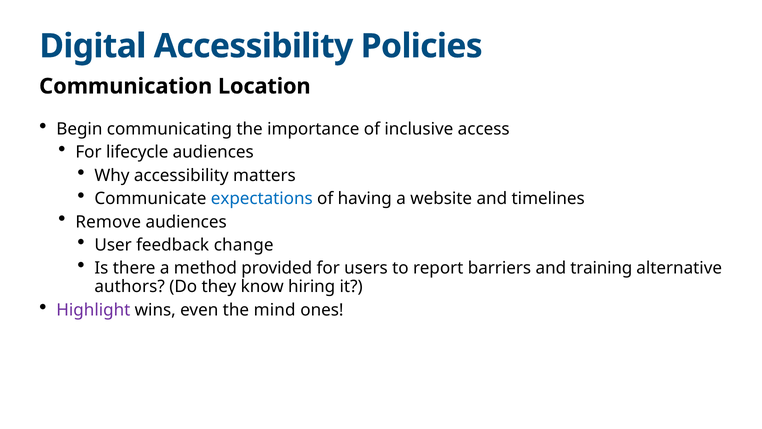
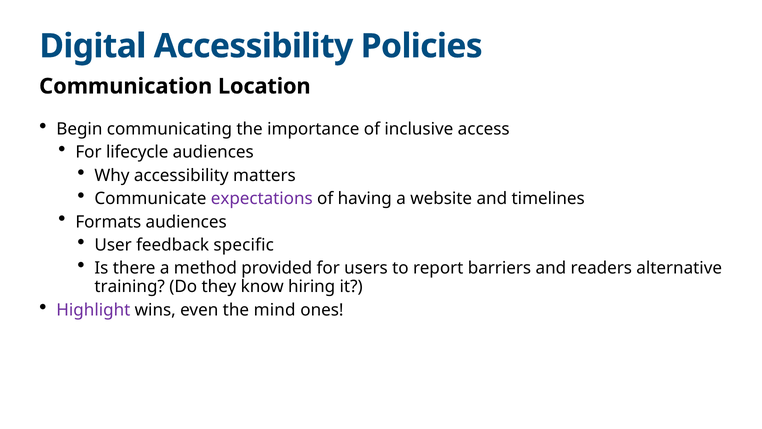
expectations colour: blue -> purple (262, 199)
Remove: Remove -> Formats (108, 222)
change: change -> specific (244, 245)
training: training -> readers (601, 268)
authors: authors -> training (130, 286)
